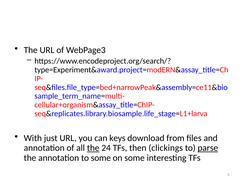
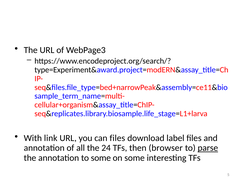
just: just -> link (51, 138)
can keys: keys -> files (117, 138)
from: from -> label (175, 138)
the underline: present -> none (93, 148)
clickings: clickings -> browser (166, 148)
